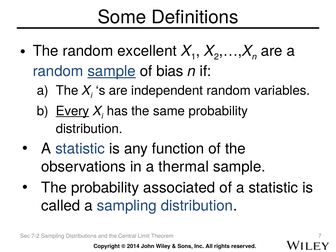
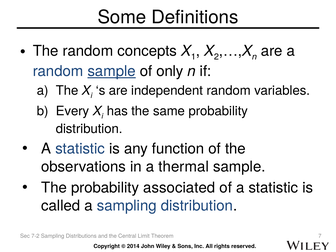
excellent: excellent -> concepts (147, 51)
bias: bias -> only (170, 71)
Every underline: present -> none (73, 111)
